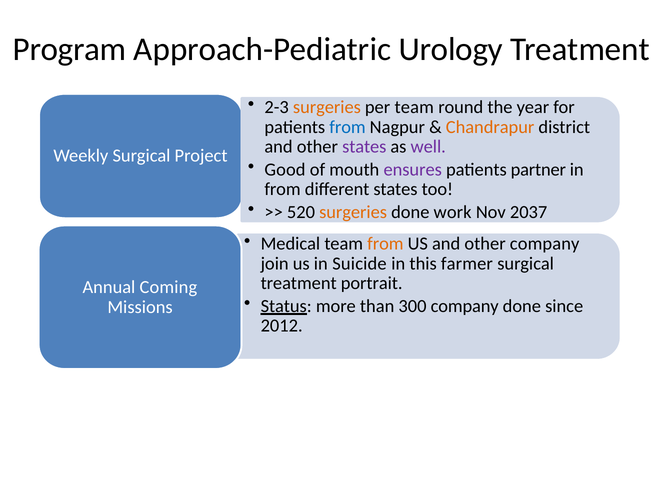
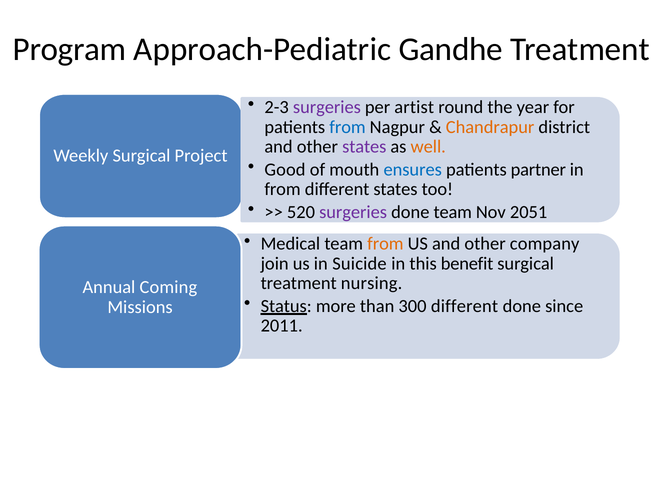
Urology: Urology -> Gandhe (451, 49)
surgeries colour: orange -> purple (327, 107)
per team: team -> artist (414, 107)
well colour: purple -> orange (428, 147)
ensures colour: purple -> blue (413, 170)
surgeries colour: orange -> purple (353, 212)
done work: work -> team (453, 212)
2037: 2037 -> 2051 (529, 212)
farmer: farmer -> benefit (467, 264)
portrait: portrait -> nursing (372, 284)
300 company: company -> different (465, 306)
2012: 2012 -> 2011 (282, 326)
